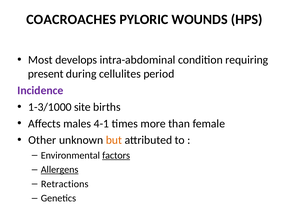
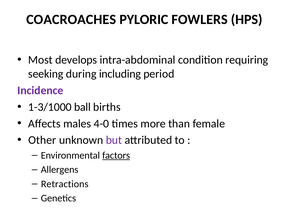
WOUNDS: WOUNDS -> FOWLERS (200, 20)
present: present -> seeking (46, 74)
cellulites: cellulites -> including (120, 74)
site: site -> ball (82, 107)
4-1: 4-1 -> 4-0 (101, 123)
but colour: orange -> purple (114, 140)
Allergens underline: present -> none (60, 169)
